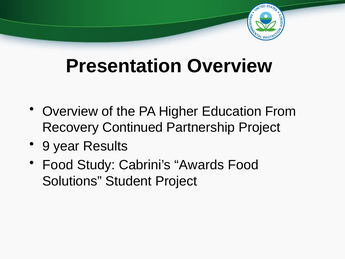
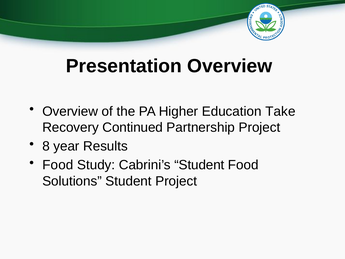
From: From -> Take (280, 111)
9: 9 -> 8 (46, 146)
Cabrini’s Awards: Awards -> Student (199, 165)
